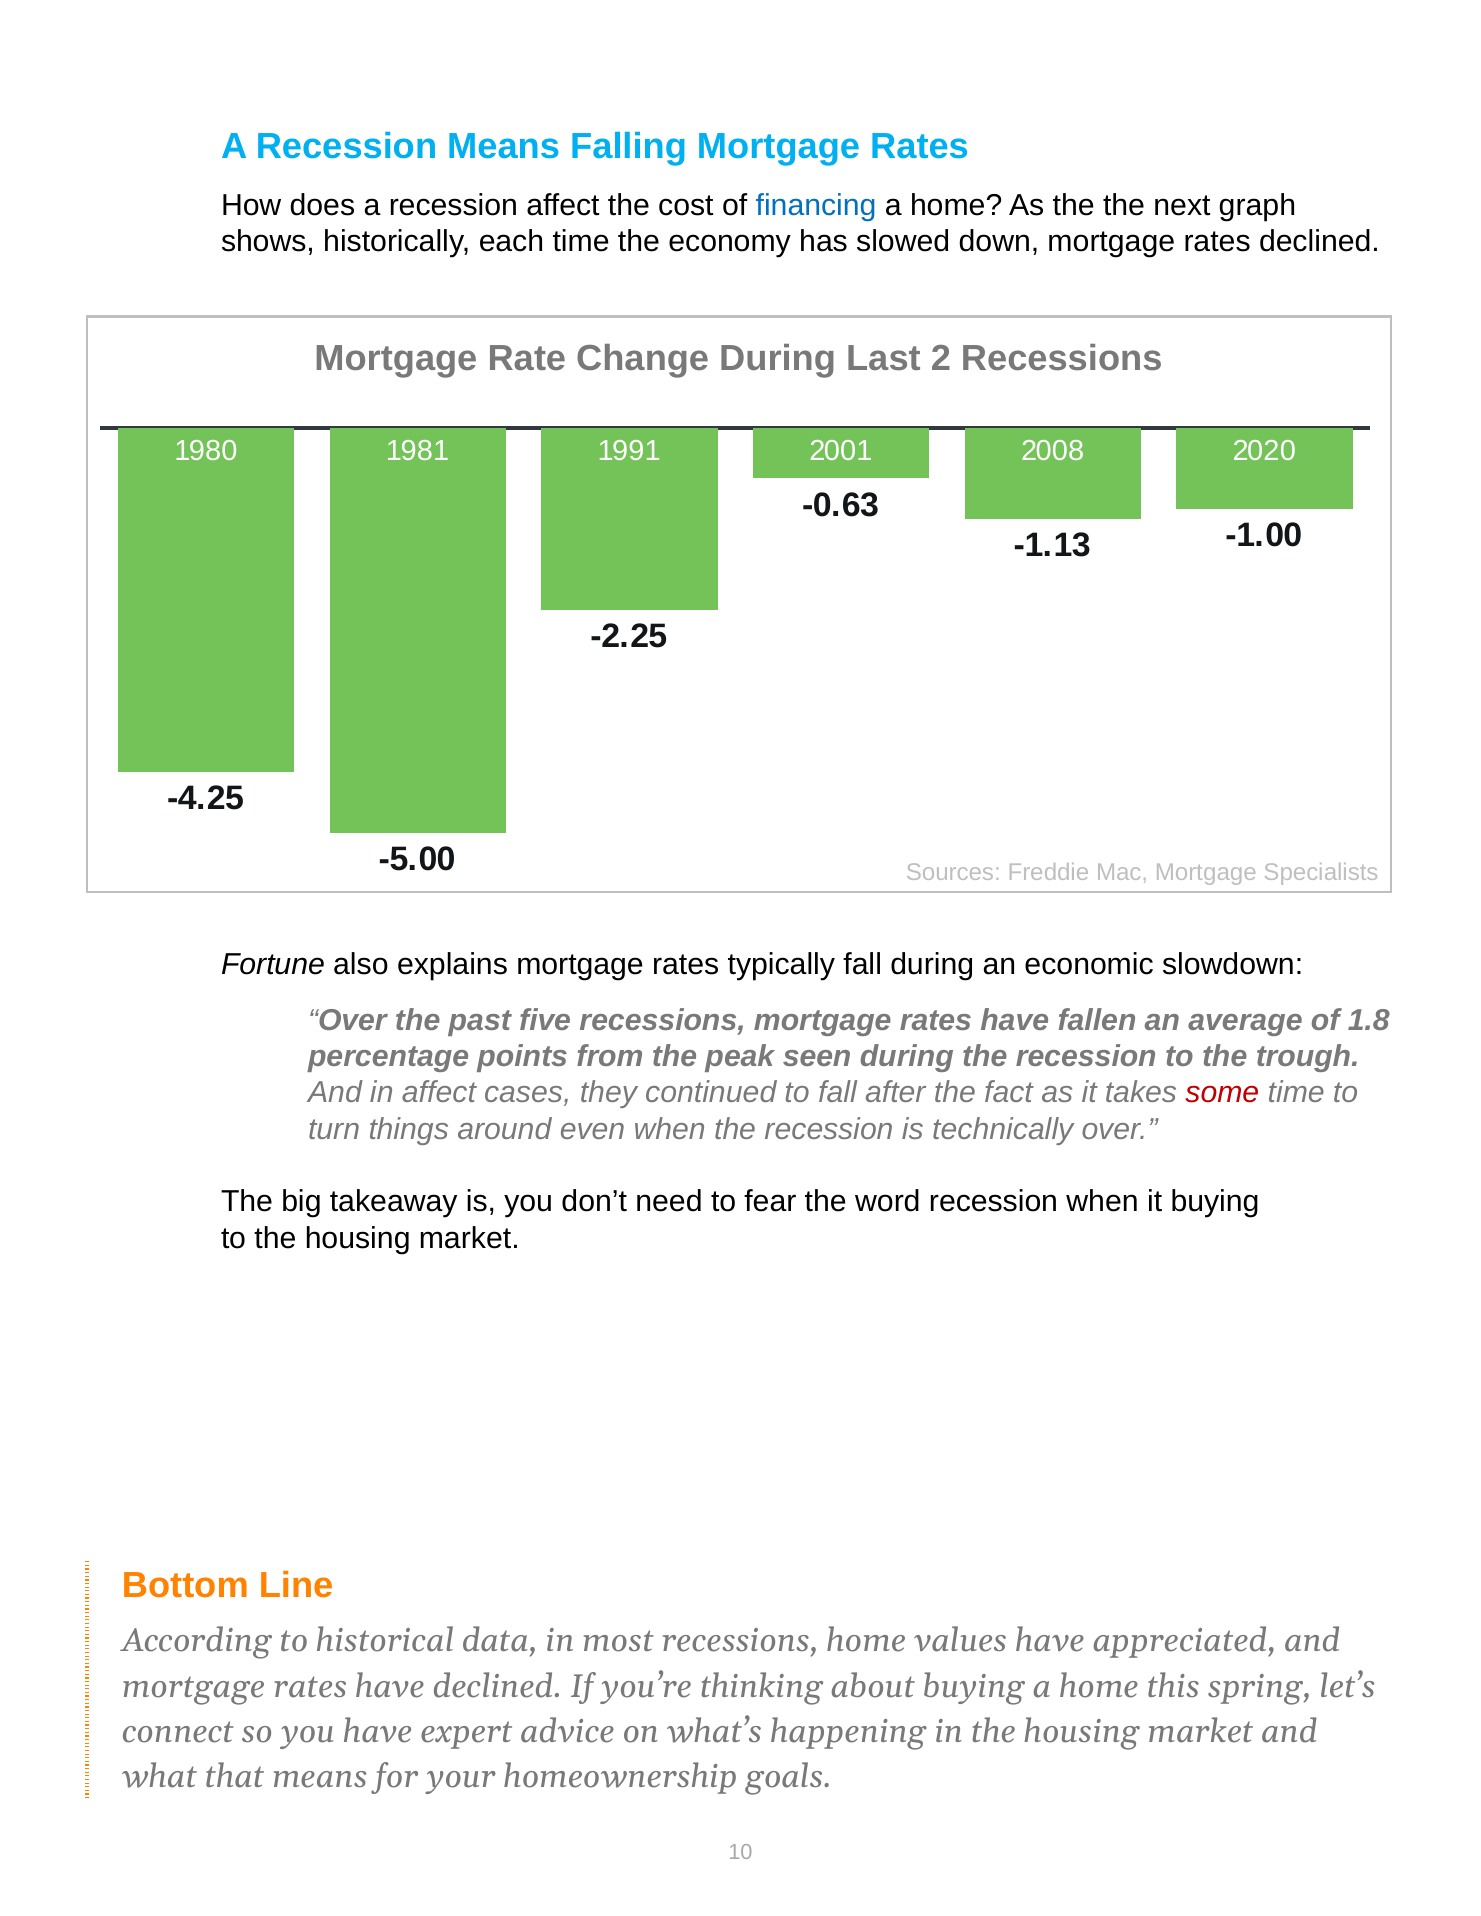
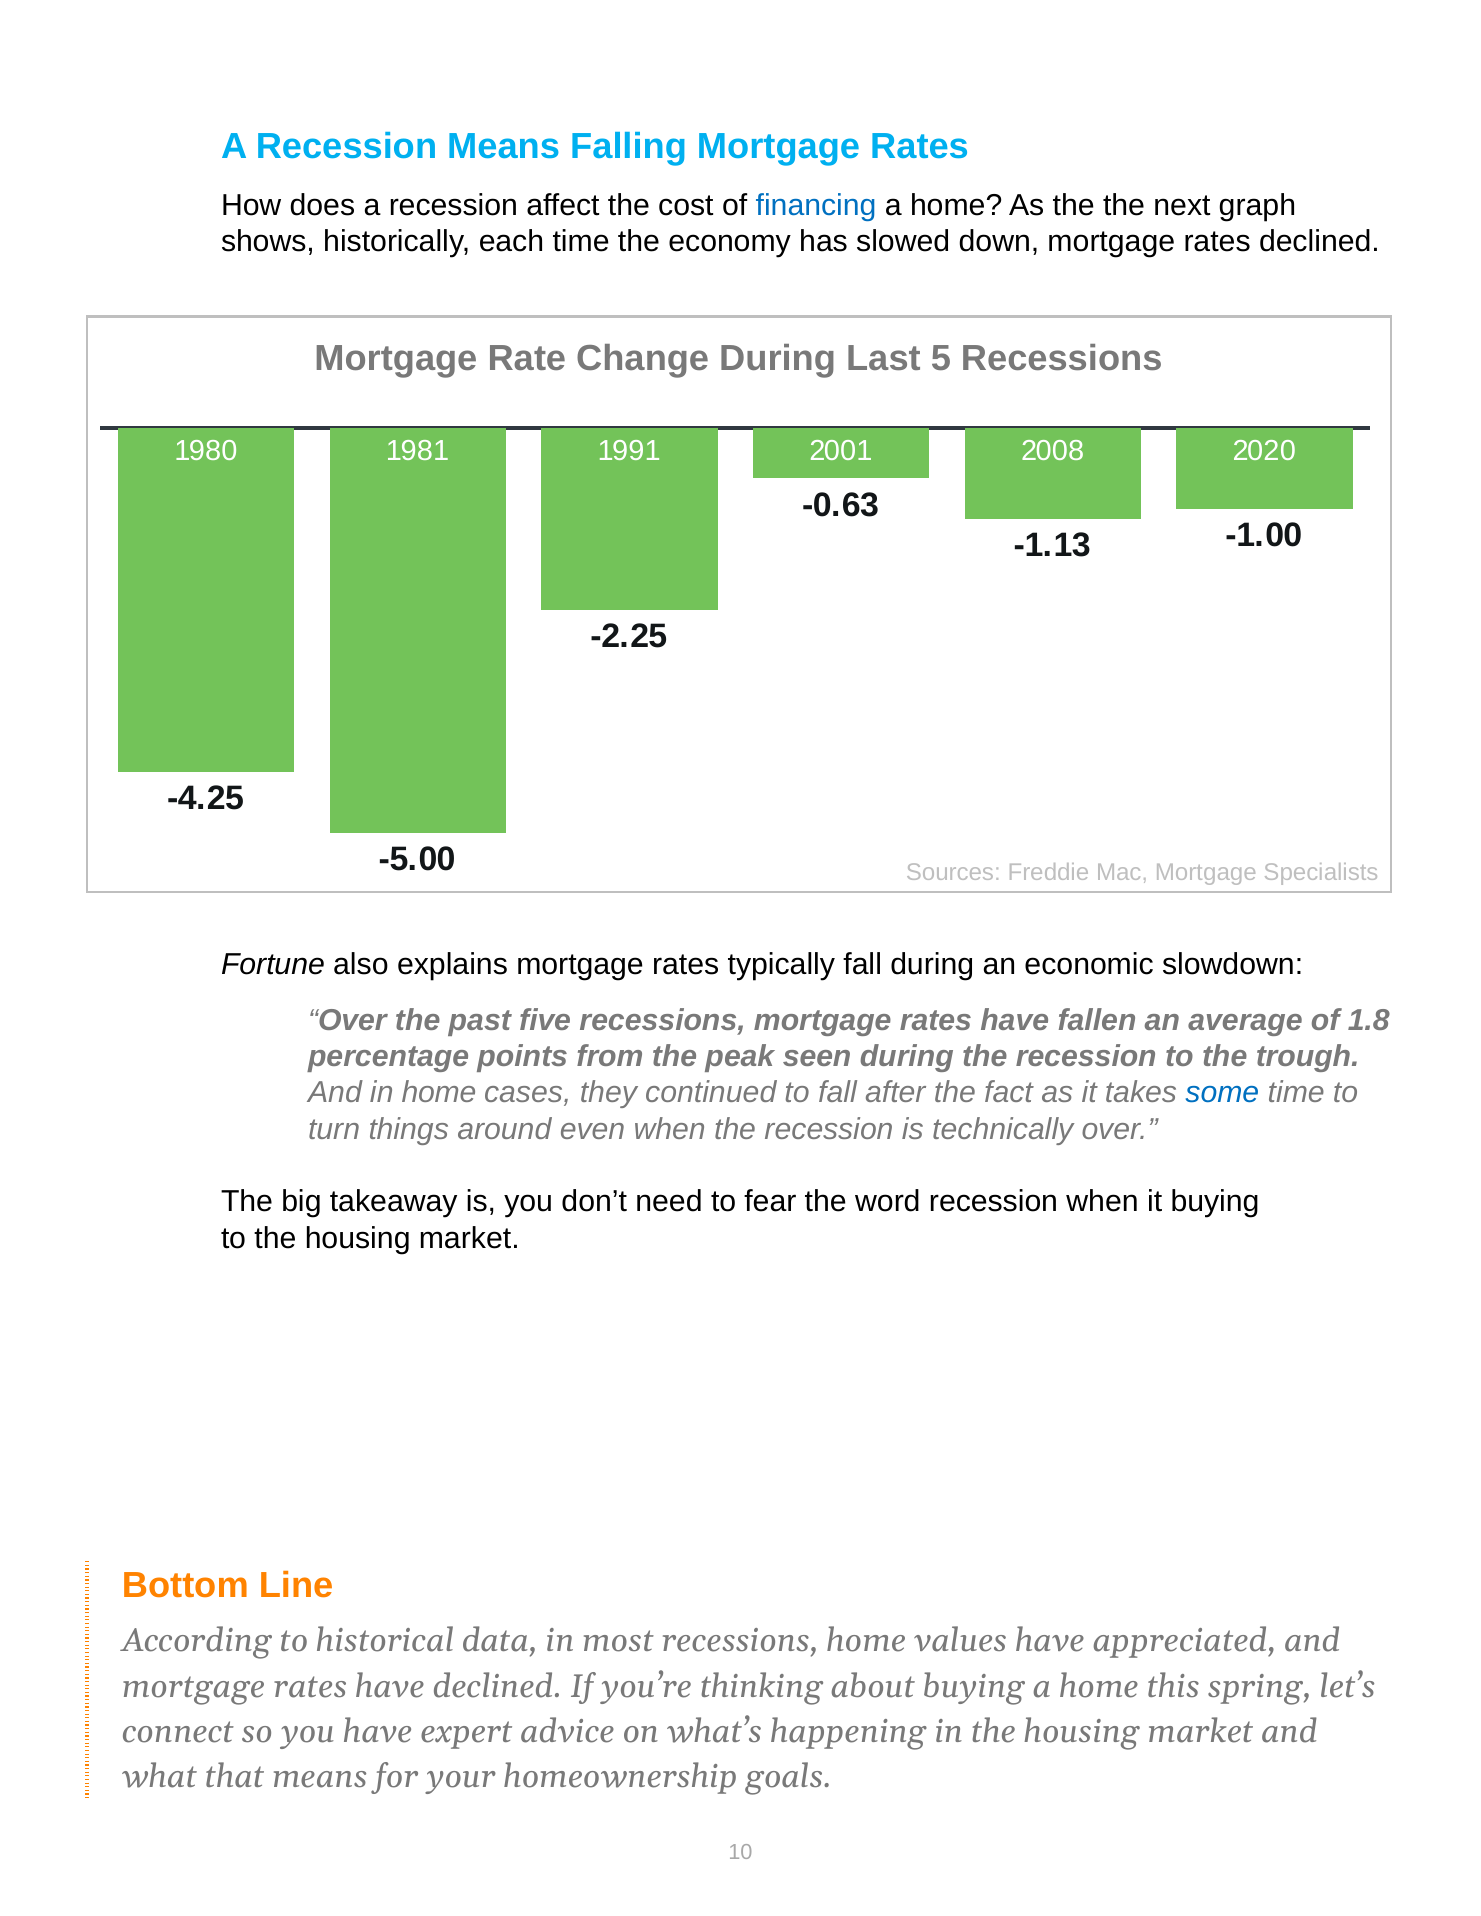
2: 2 -> 5 (941, 358)
in affect: affect -> home (439, 1093)
some colour: red -> blue (1222, 1093)
